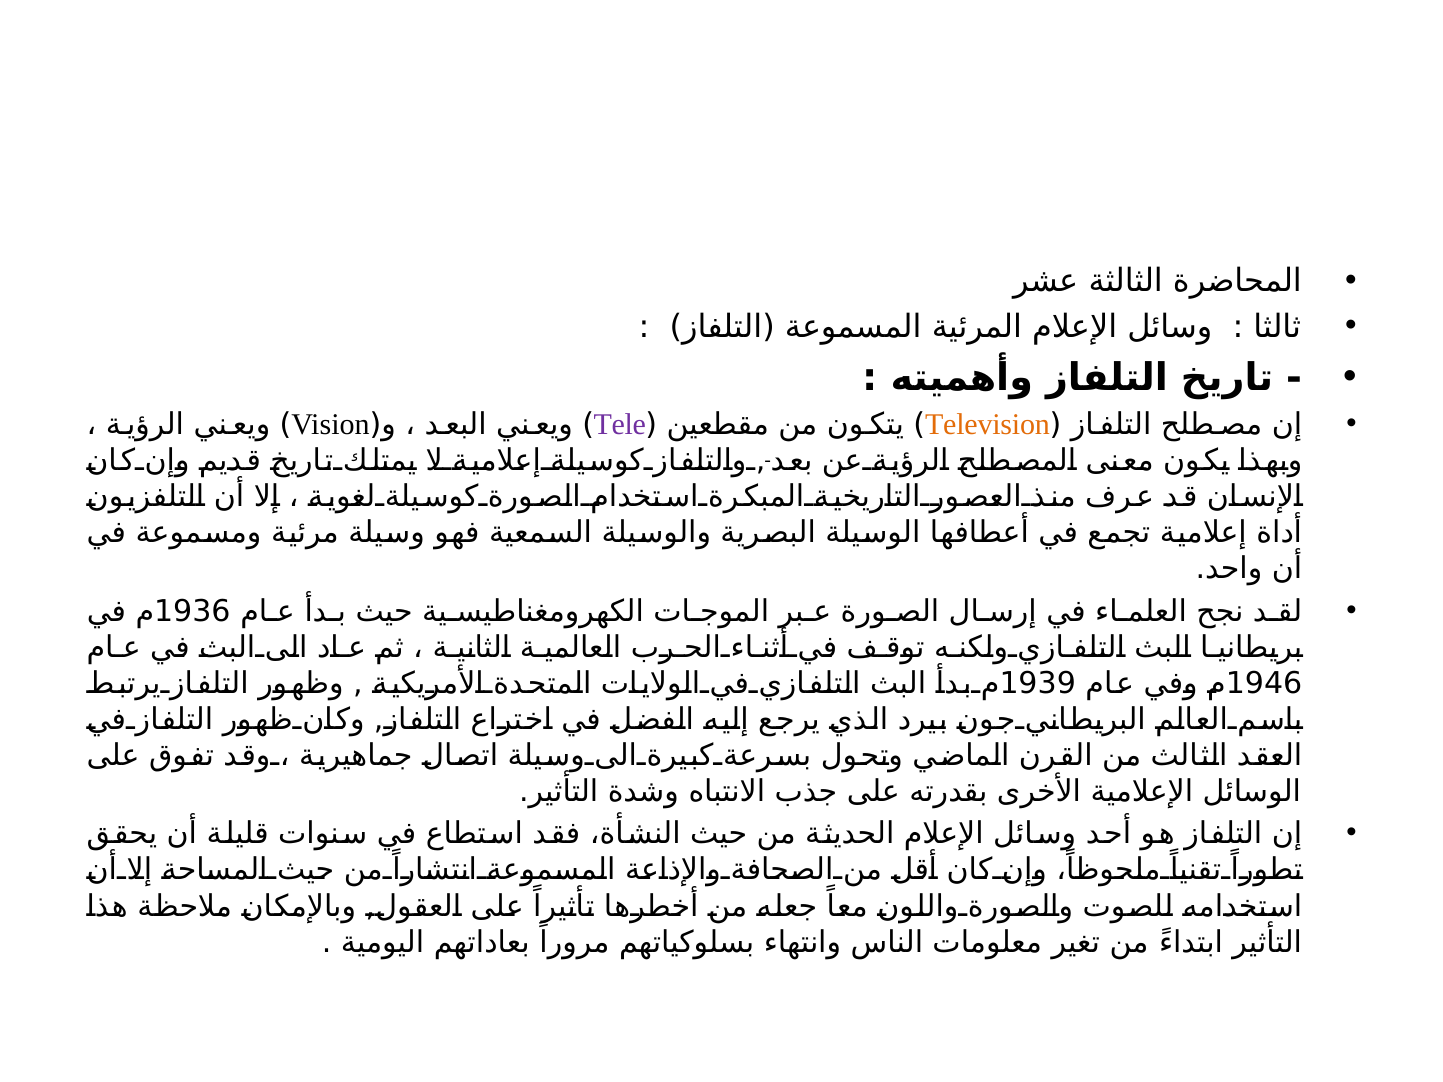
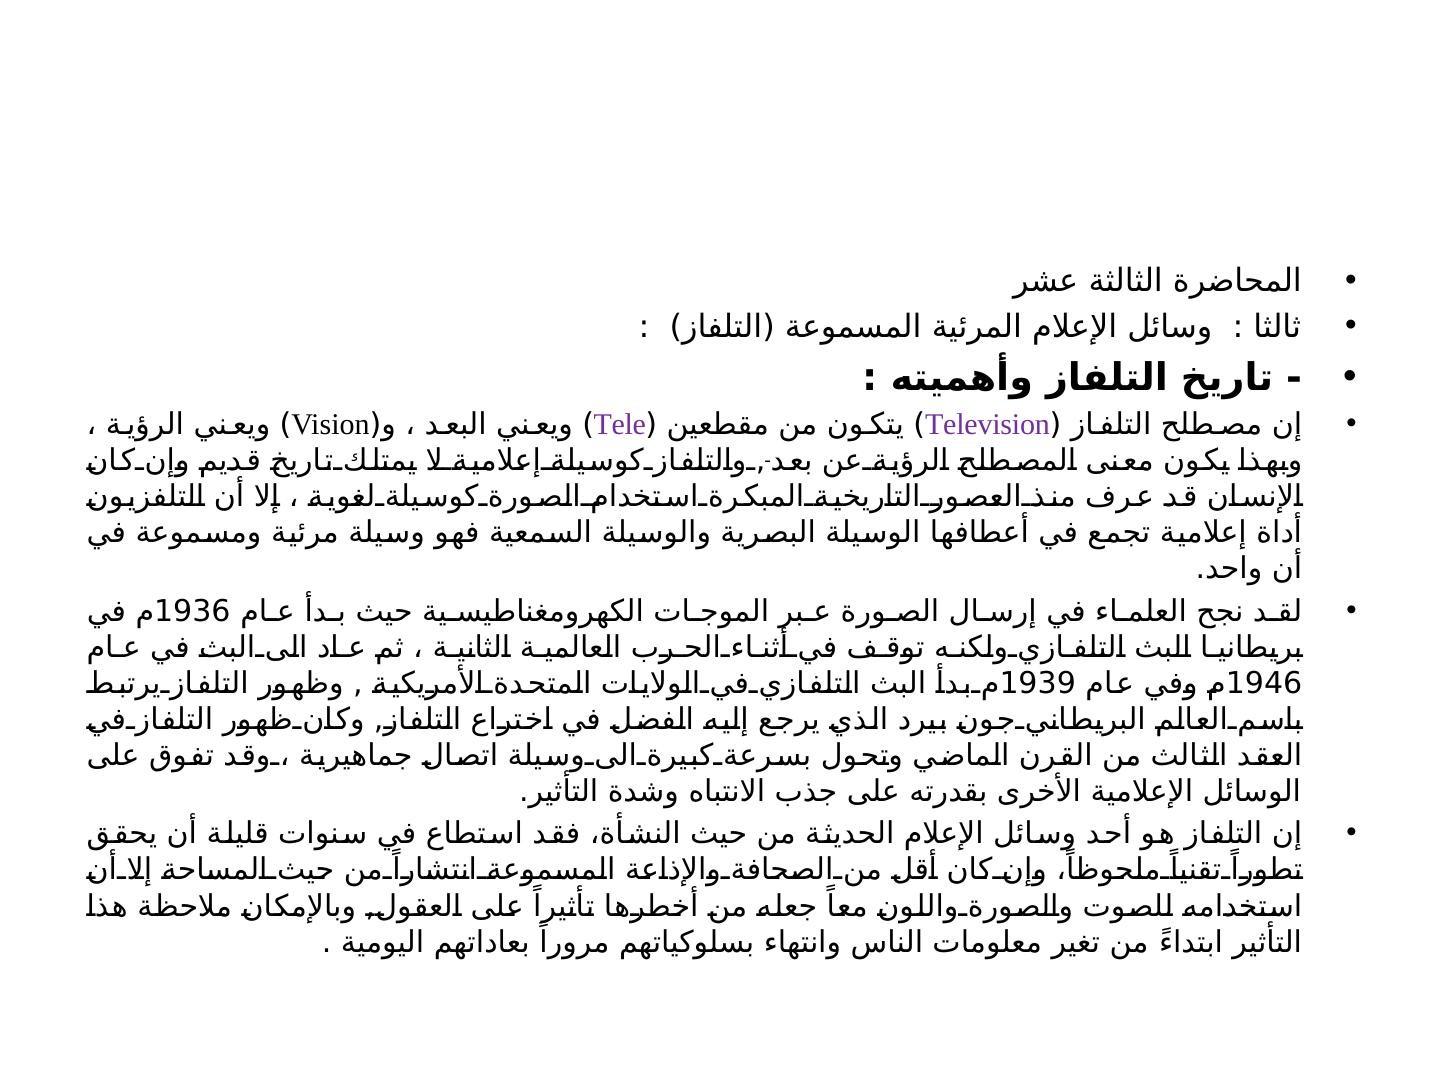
Television colour: orange -> purple (987, 425)
